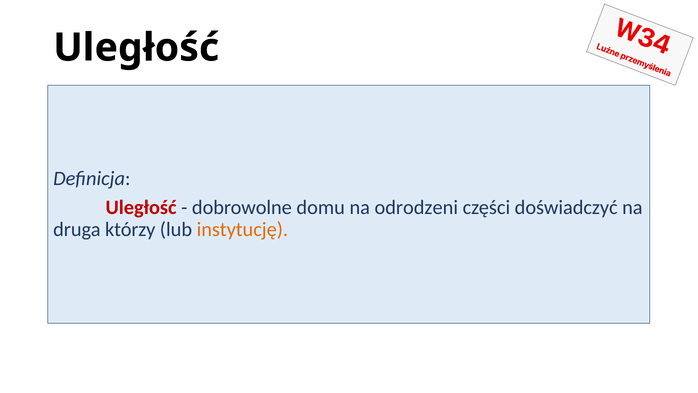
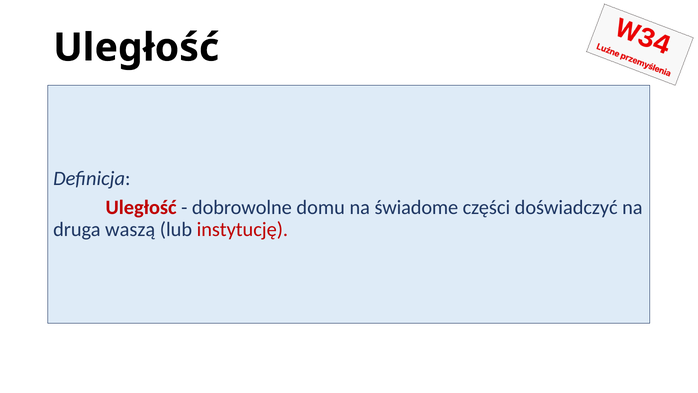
odrodzeni: odrodzeni -> świadome (416, 208)
którzy: którzy -> waszą (130, 229)
instytucję colour: orange -> red (242, 229)
